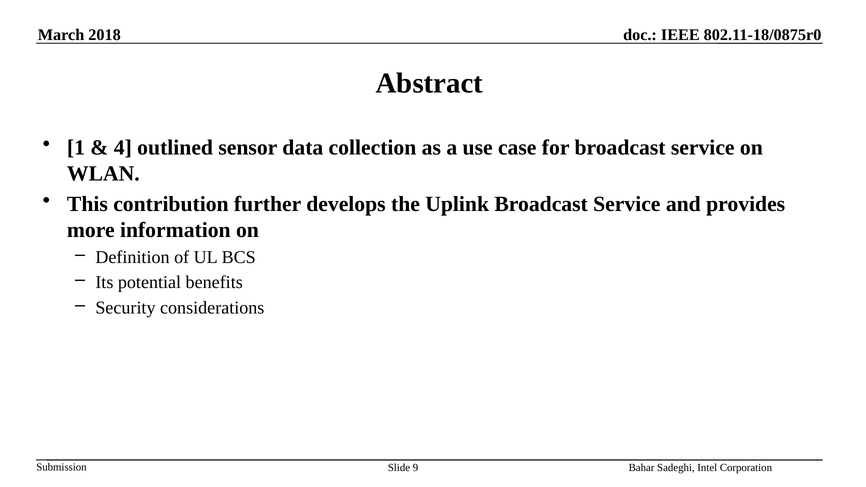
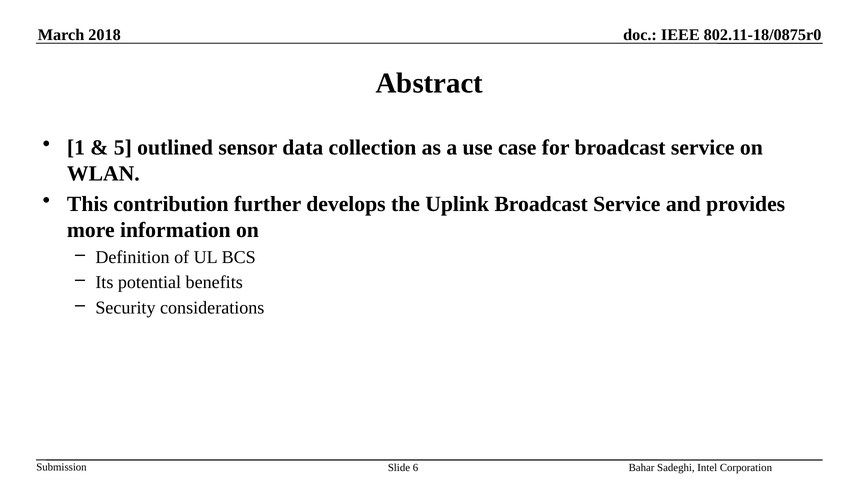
4: 4 -> 5 (123, 148)
9: 9 -> 6 (416, 468)
